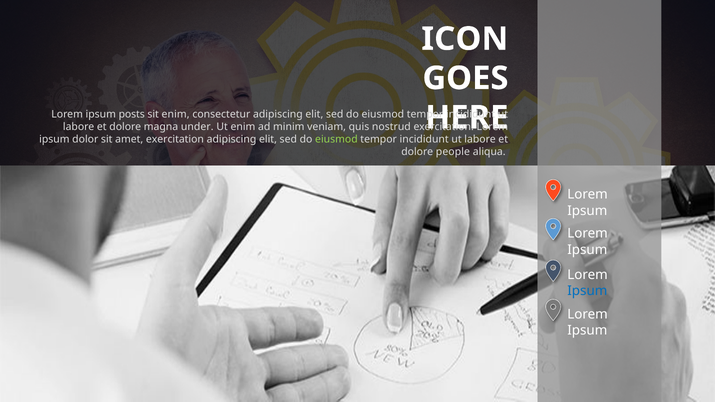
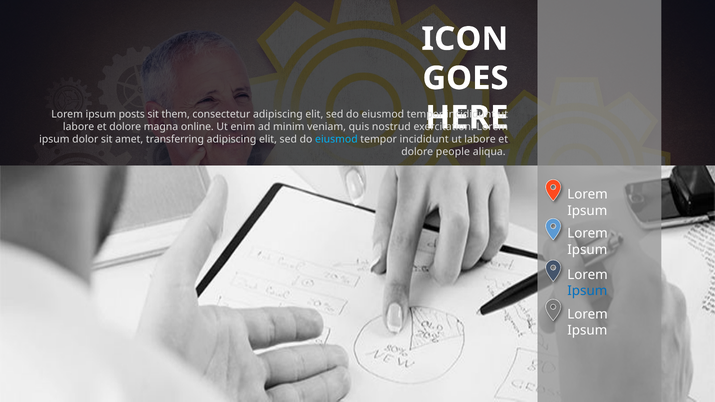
sit enim: enim -> them (176, 114)
under: under -> online (197, 127)
amet exercitation: exercitation -> transferring (175, 139)
eiusmod colour: light green -> light blue (336, 139)
